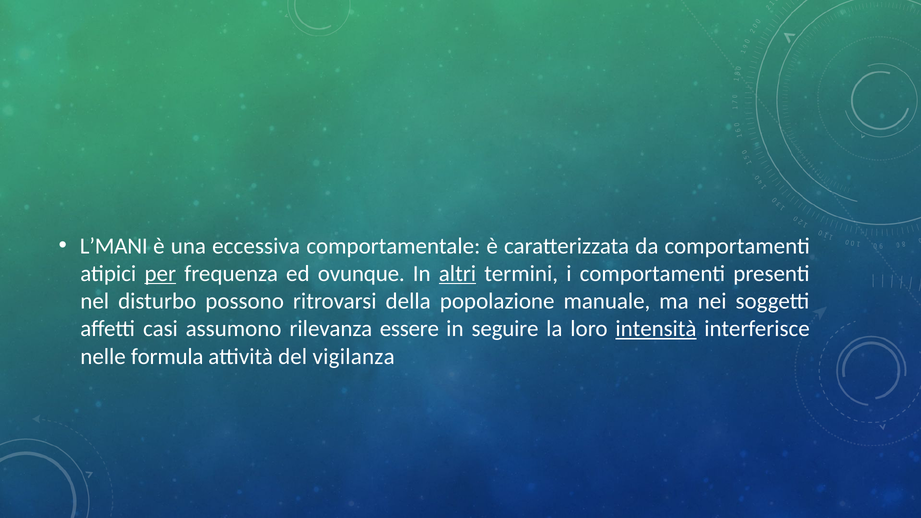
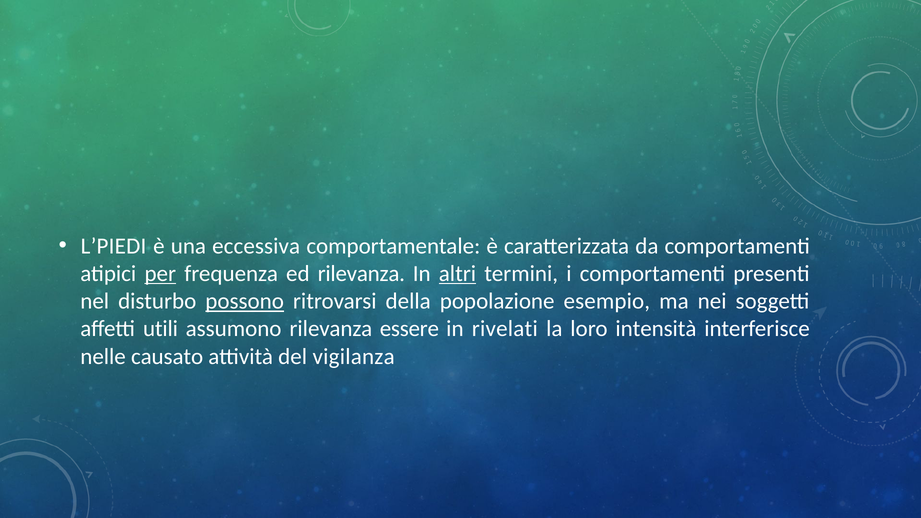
L’MANI: L’MANI -> L’PIEDI (114, 246)
ed ovunque: ovunque -> rilevanza (361, 274)
possono underline: none -> present (245, 301)
manuale: manuale -> esempio (607, 301)
casi: casi -> utili (160, 329)
seguire: seguire -> rivelati (505, 329)
intensità underline: present -> none (656, 329)
formula: formula -> causato (167, 356)
